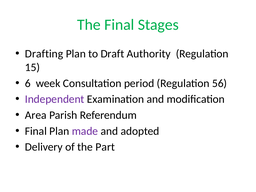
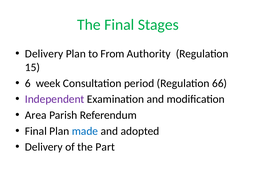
Drafting: Drafting -> Delivery (44, 54)
Draft: Draft -> From (112, 54)
56: 56 -> 66 (220, 83)
made colour: purple -> blue (85, 131)
